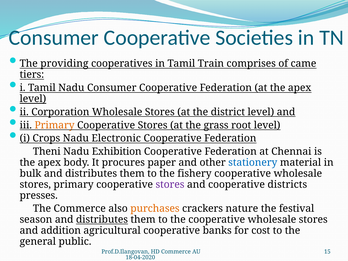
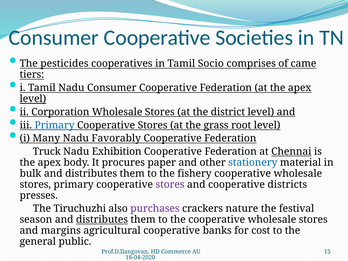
providing: providing -> pesticides (64, 64)
Train: Train -> Socio (211, 64)
Primary colour: orange -> blue (55, 125)
Crops: Crops -> Many (46, 138)
Electronic: Electronic -> Favorably (116, 138)
Theni: Theni -> Truck (47, 152)
Chennai underline: none -> present (291, 152)
The Commerce: Commerce -> Tiruchuzhi (80, 209)
purchases colour: orange -> purple (155, 209)
addition: addition -> margins (61, 231)
